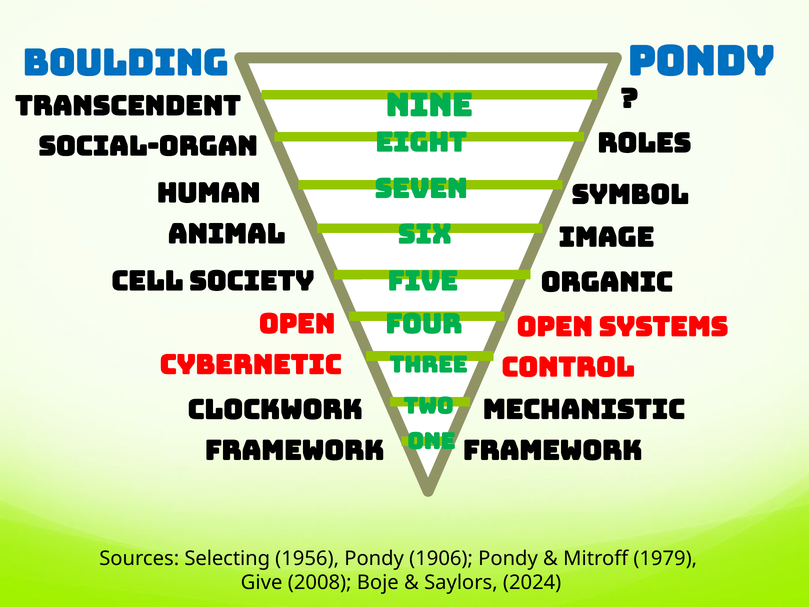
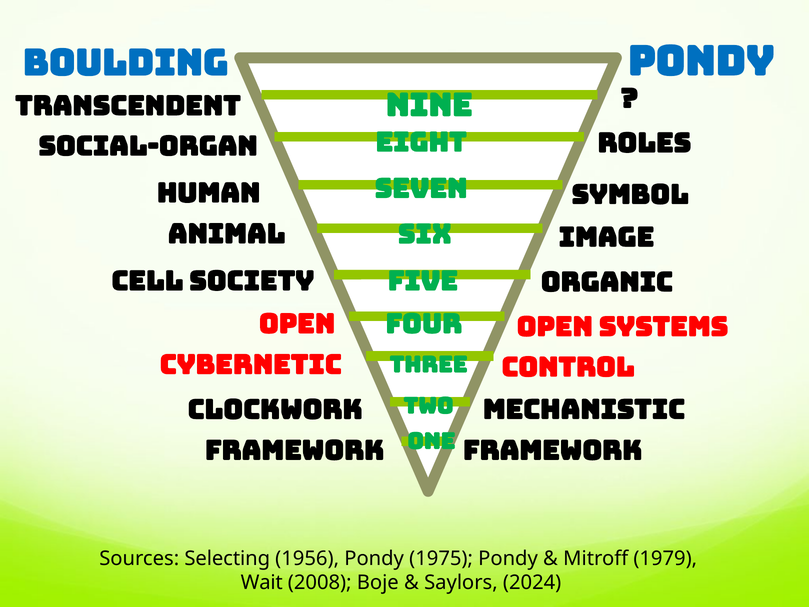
1906: 1906 -> 1975 (441, 558)
Give: Give -> Wait (262, 582)
